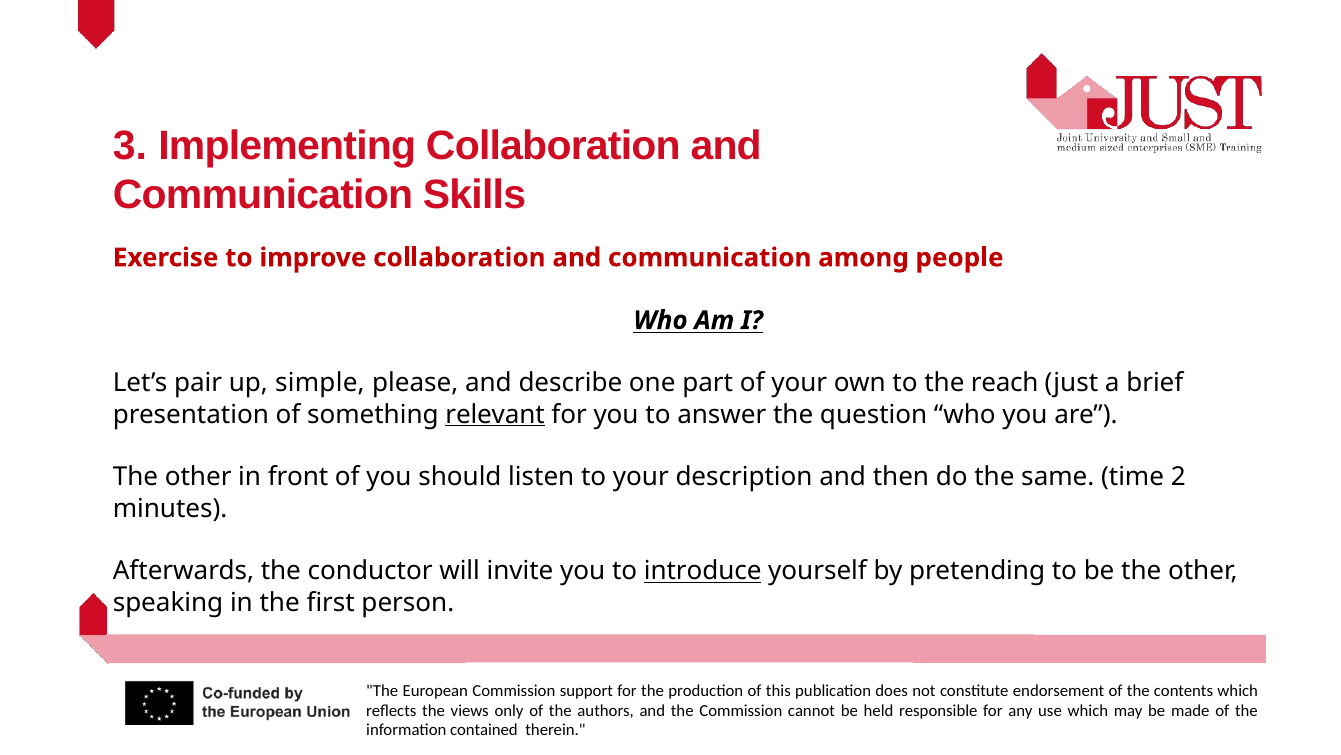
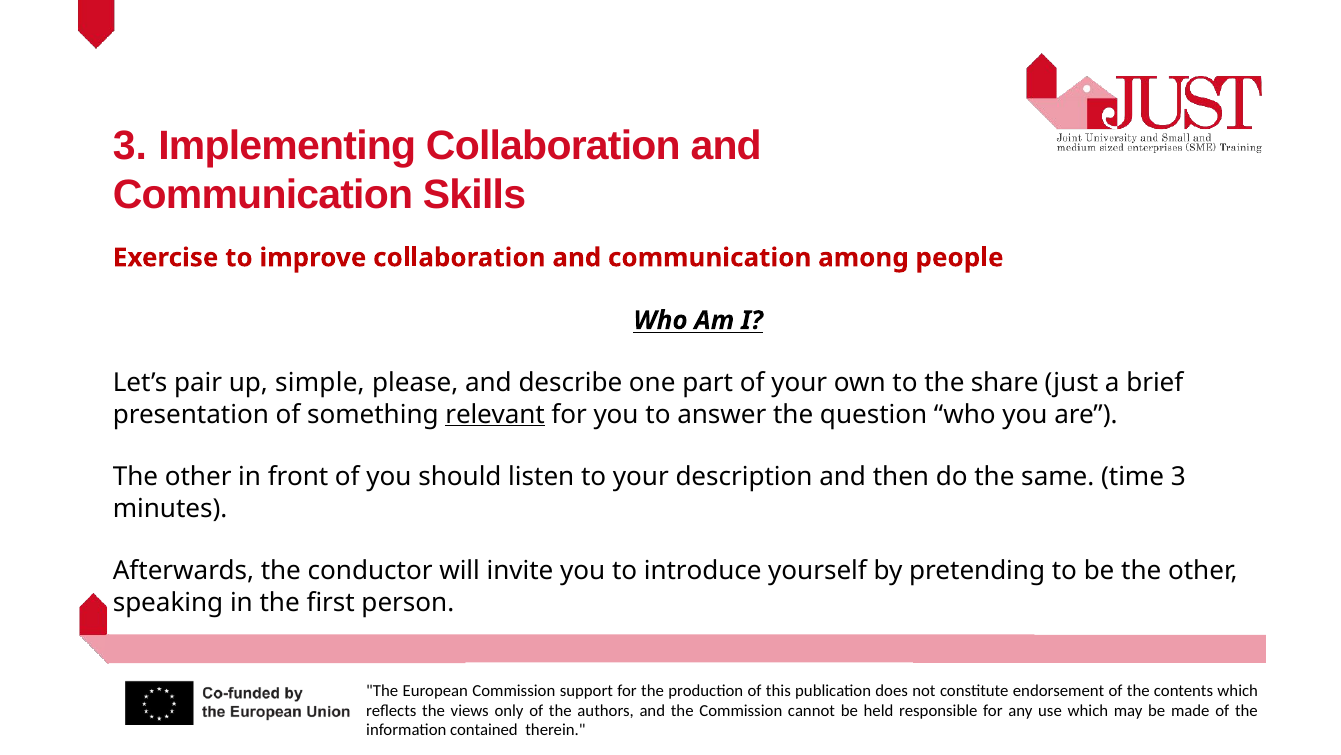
reach: reach -> share (1005, 383)
time 2: 2 -> 3 (1178, 477)
introduce underline: present -> none (703, 571)
